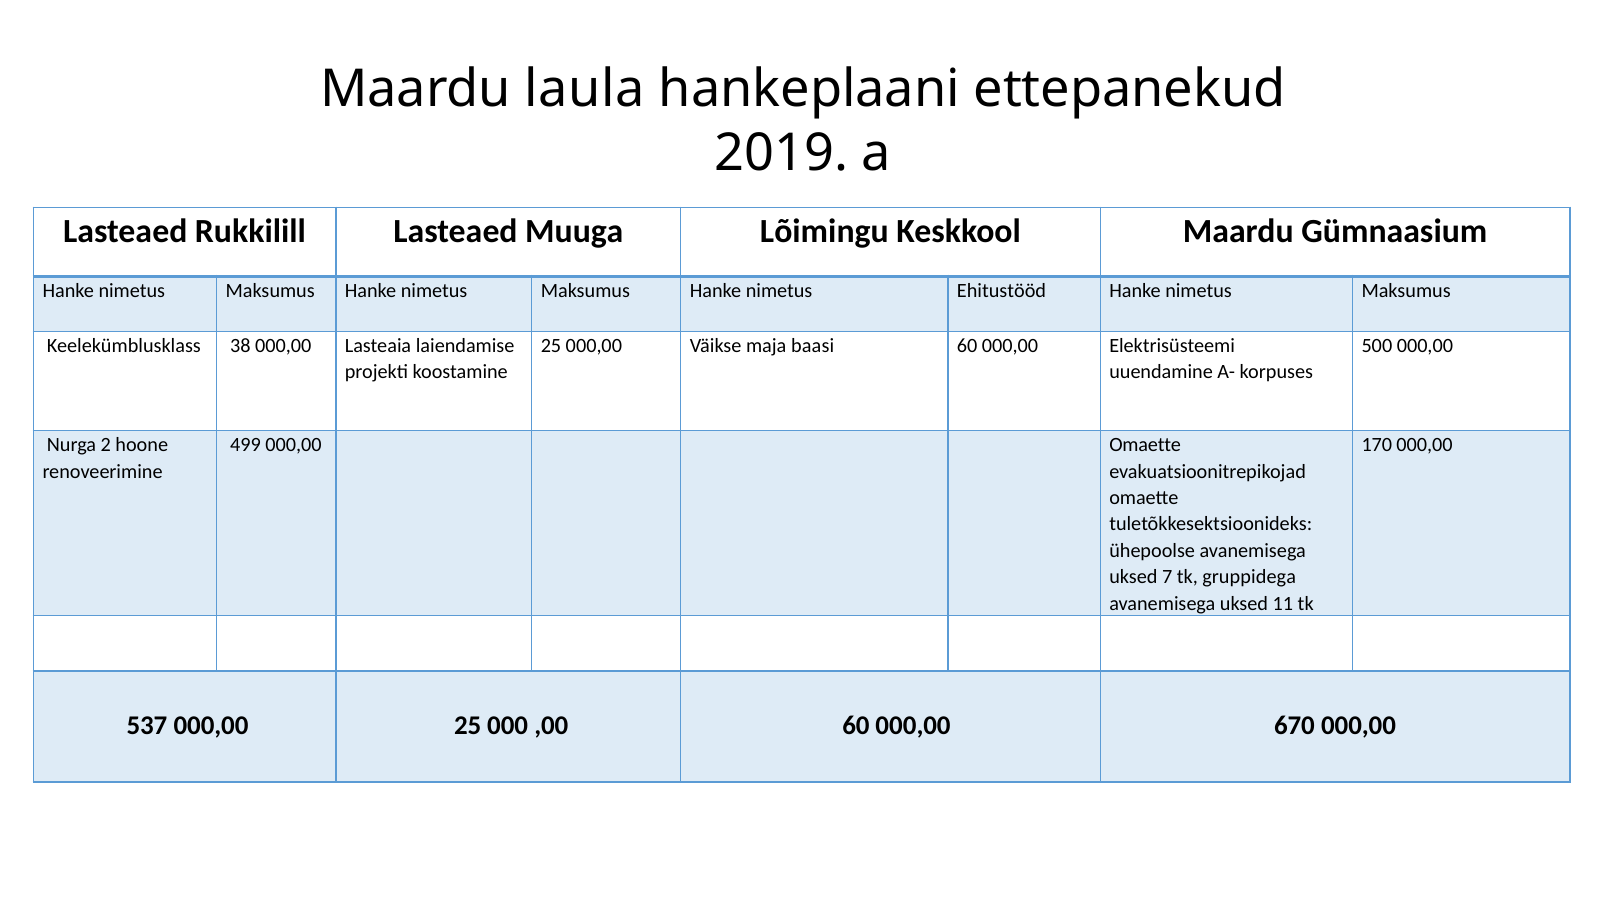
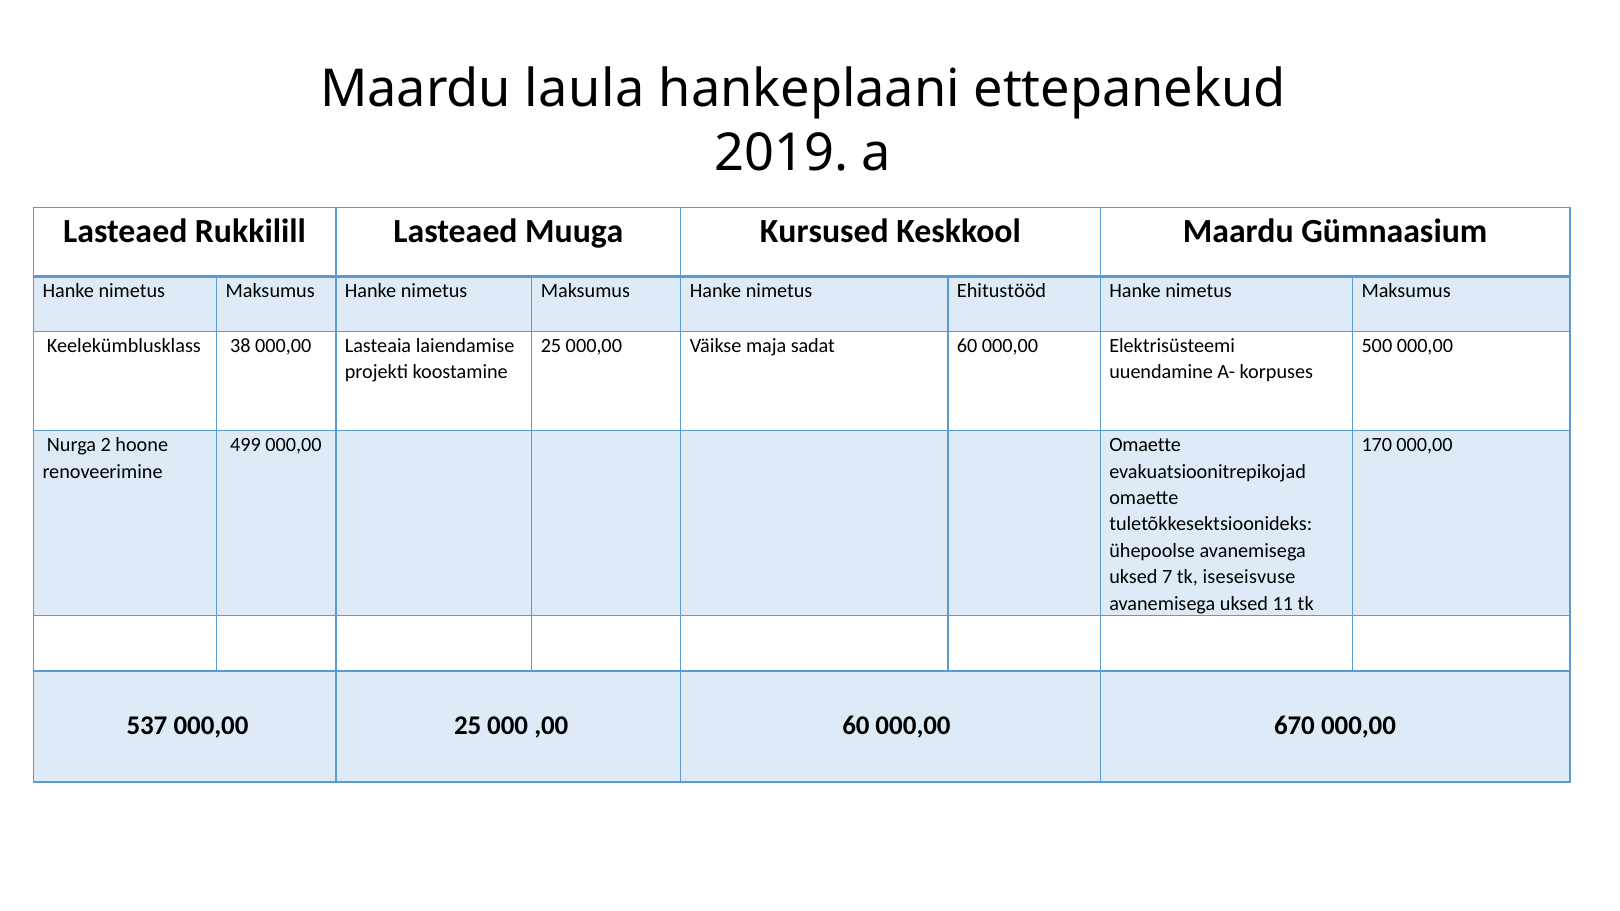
Lõimingu: Lõimingu -> Kursused (824, 231)
baasi: baasi -> sadat (813, 346)
gruppidega: gruppidega -> iseseisvuse (1249, 577)
